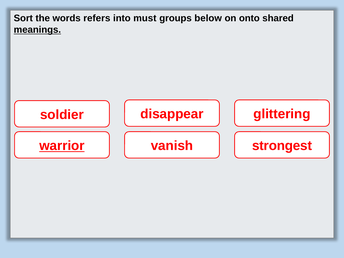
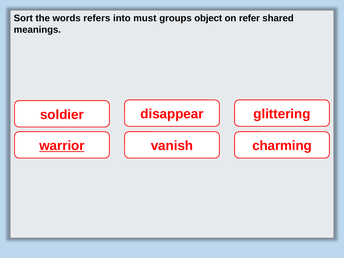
below: below -> object (208, 18)
onto: onto -> refer (249, 18)
meanings underline: present -> none (37, 30)
strongest: strongest -> charming (282, 146)
